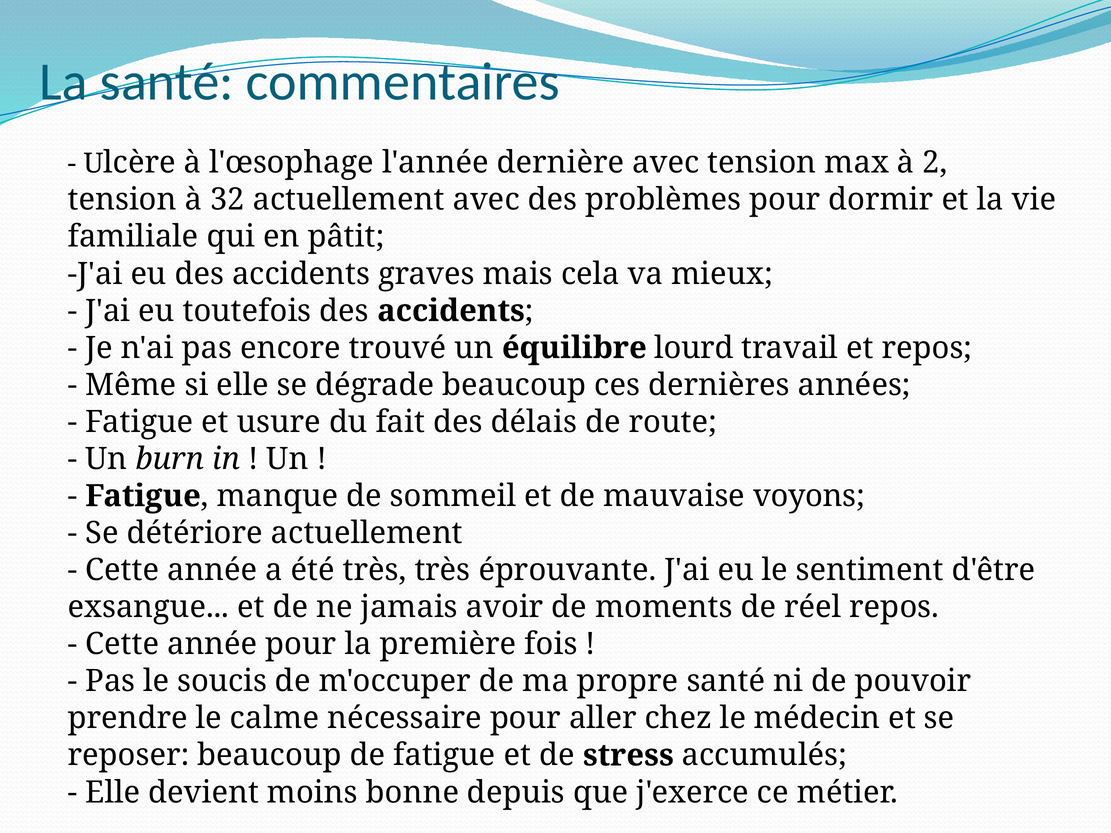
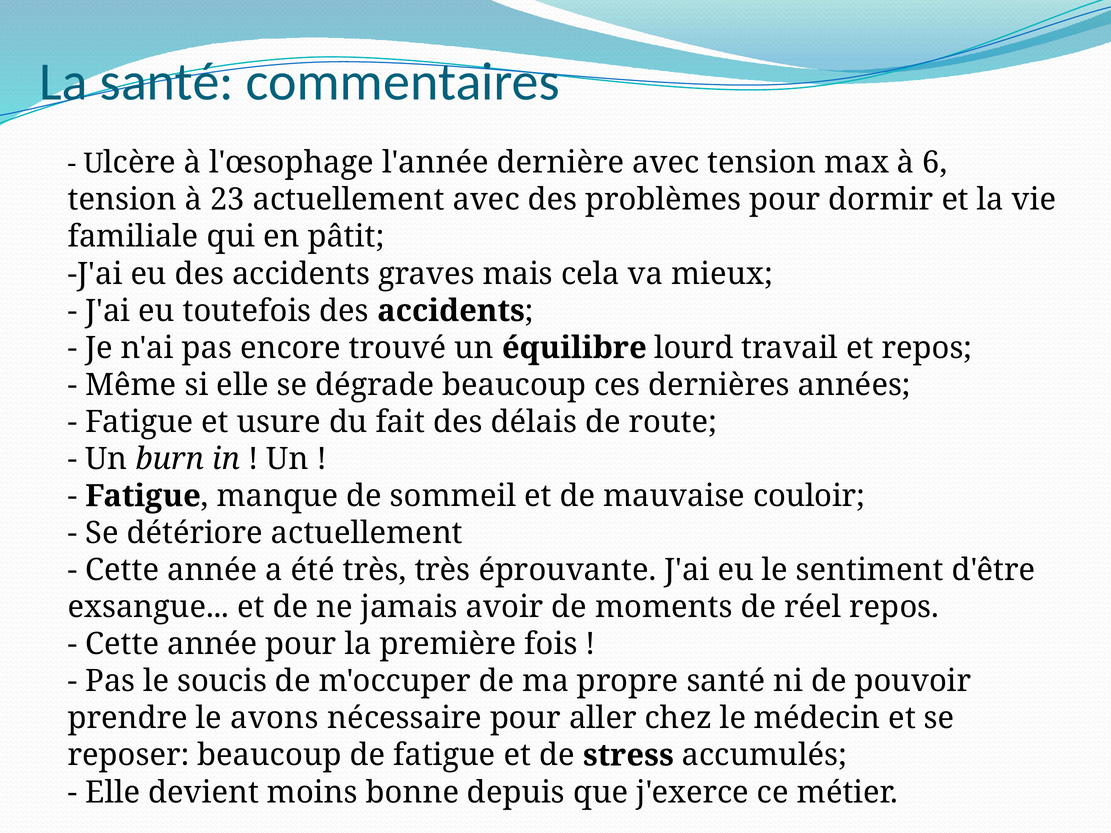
2: 2 -> 6 (935, 163)
32: 32 -> 23 (227, 200)
voyons: voyons -> couloir (809, 496)
calme: calme -> avons (275, 718)
